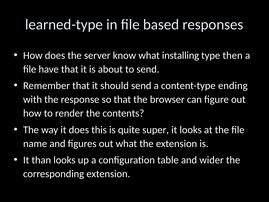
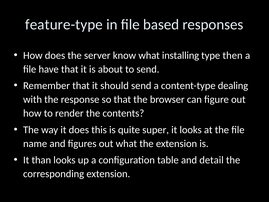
learned-type: learned-type -> feature-type (64, 25)
ending: ending -> dealing (233, 86)
wider: wider -> detail (212, 160)
